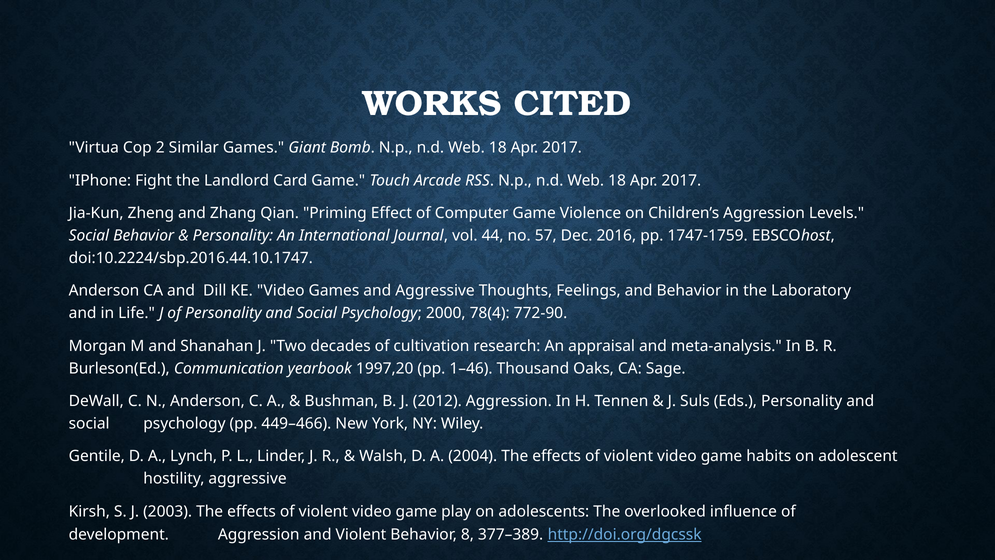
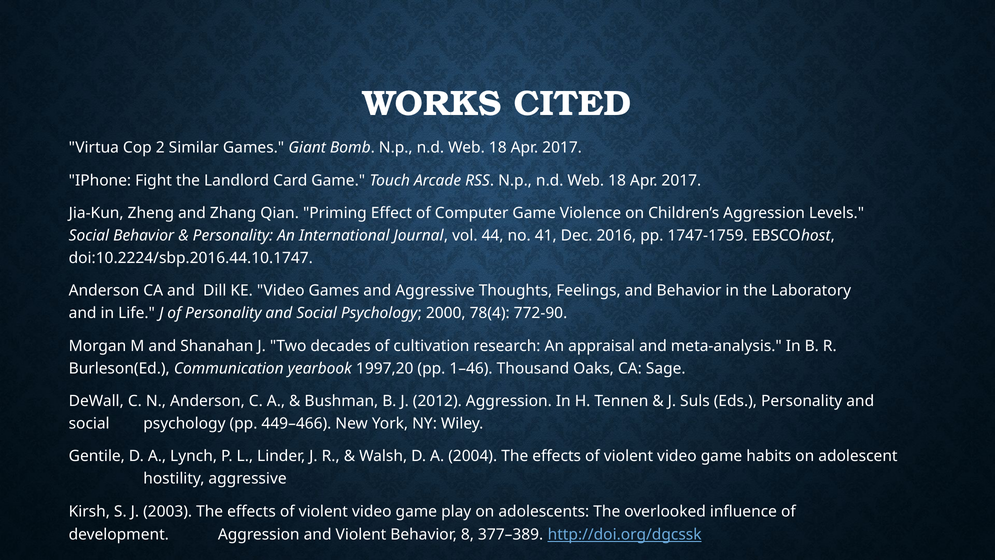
57: 57 -> 41 (546, 236)
